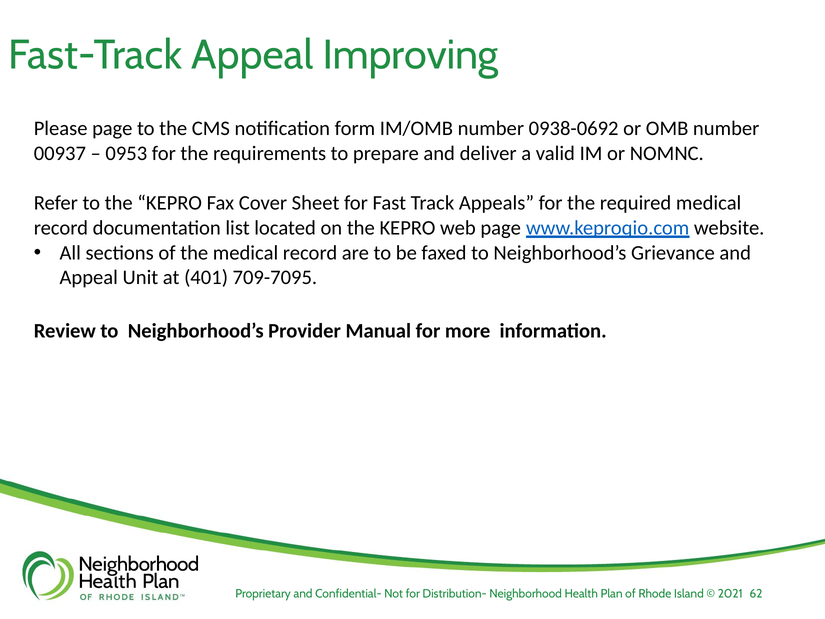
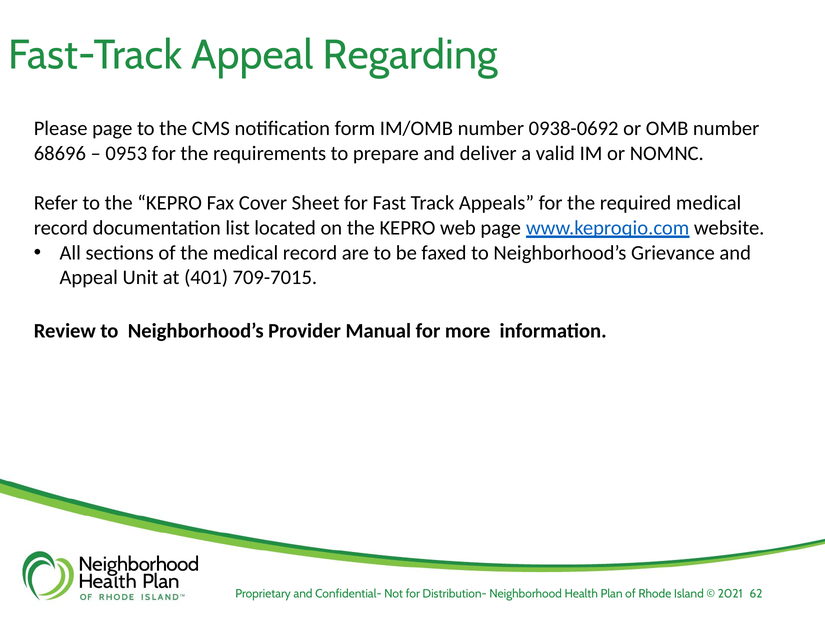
Improving: Improving -> Regarding (410, 55)
00937: 00937 -> 68696 (60, 153)
709-7095: 709-7095 -> 709-7015 (275, 278)
